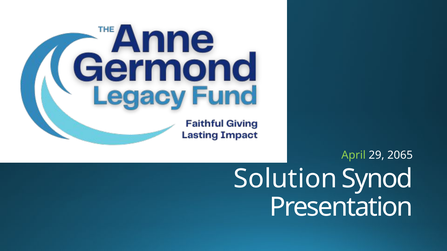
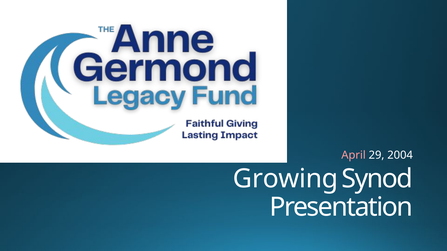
April colour: light green -> pink (354, 155)
2065: 2065 -> 2004 (400, 155)
Solution: Solution -> Growing (286, 179)
